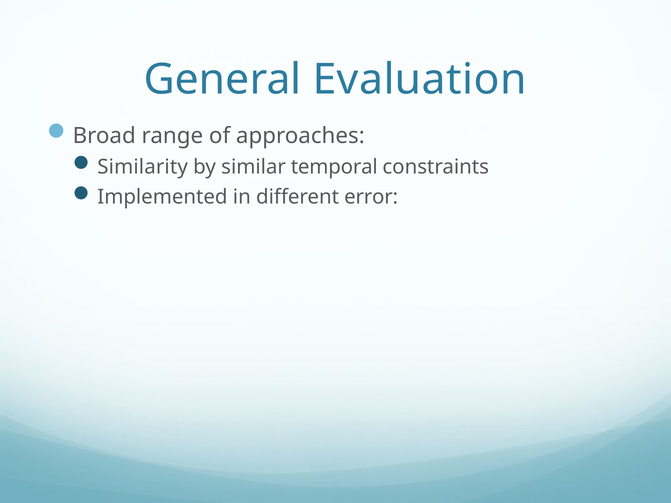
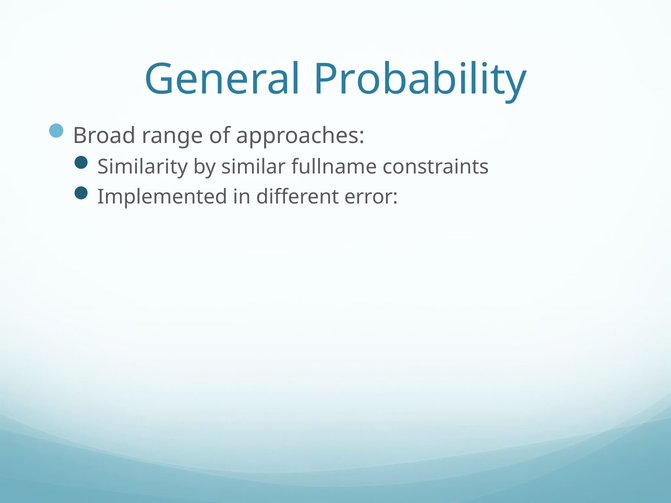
Evaluation: Evaluation -> Probability (420, 80)
temporal: temporal -> fullname (334, 167)
